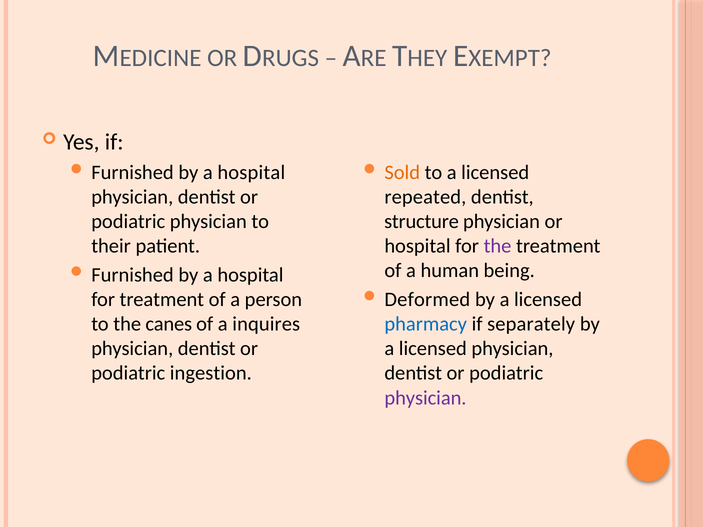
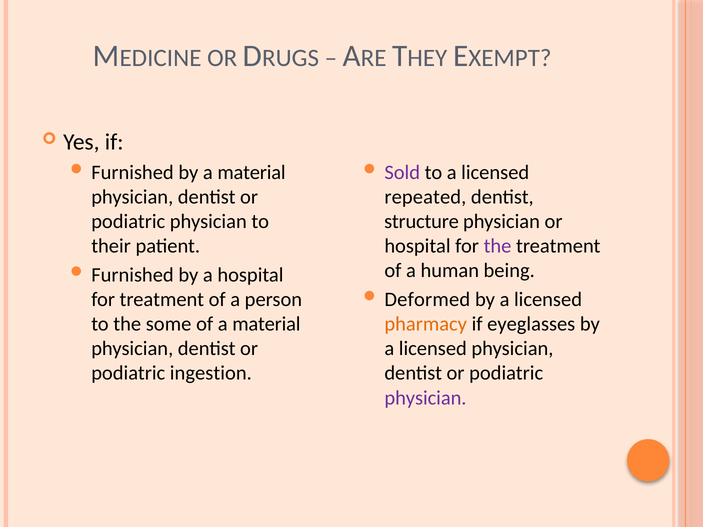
hospital: hospital -> material (252, 172)
Sold colour: orange -> purple (402, 172)
canes: canes -> some (169, 324)
of a inquires: inquires -> material (266, 324)
pharmacy colour: blue -> orange (426, 324)
separately: separately -> eyeglasses (531, 324)
